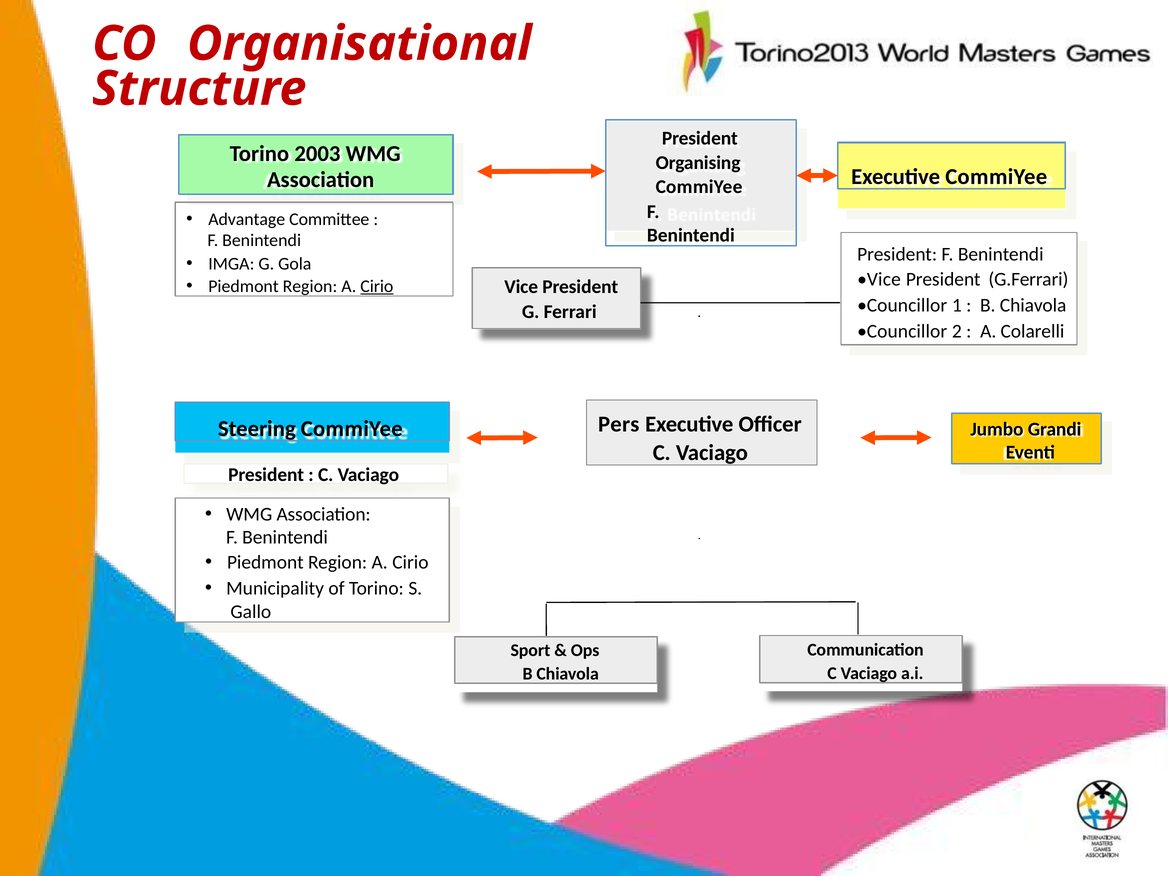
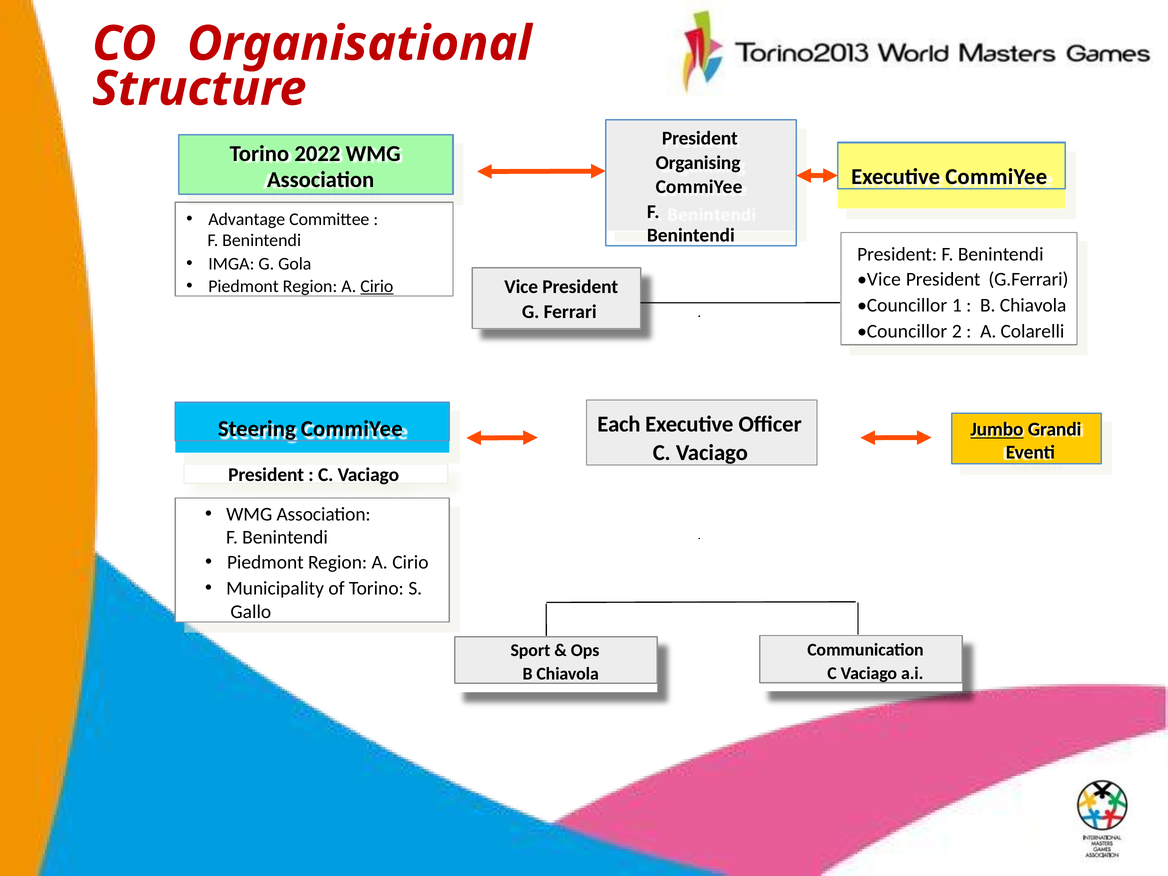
2003: 2003 -> 2022 (317, 154)
Pers: Pers -> Each (619, 424)
Jumbo underline: none -> present (997, 430)
